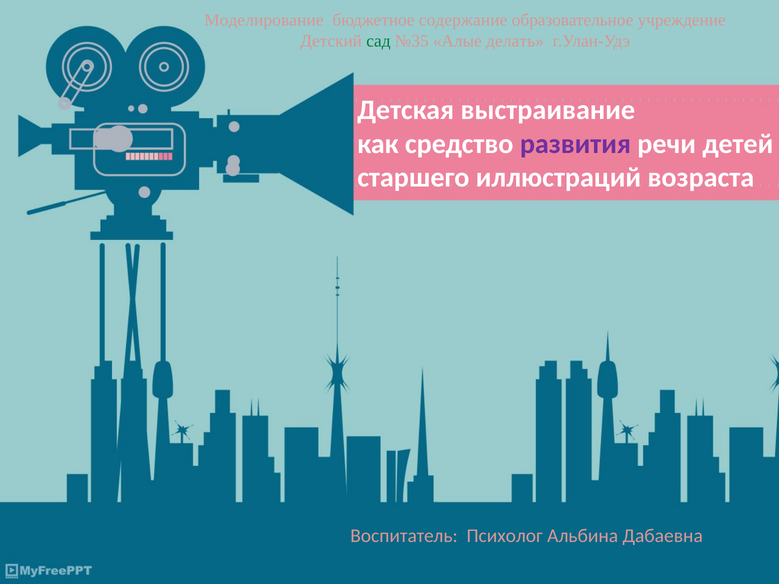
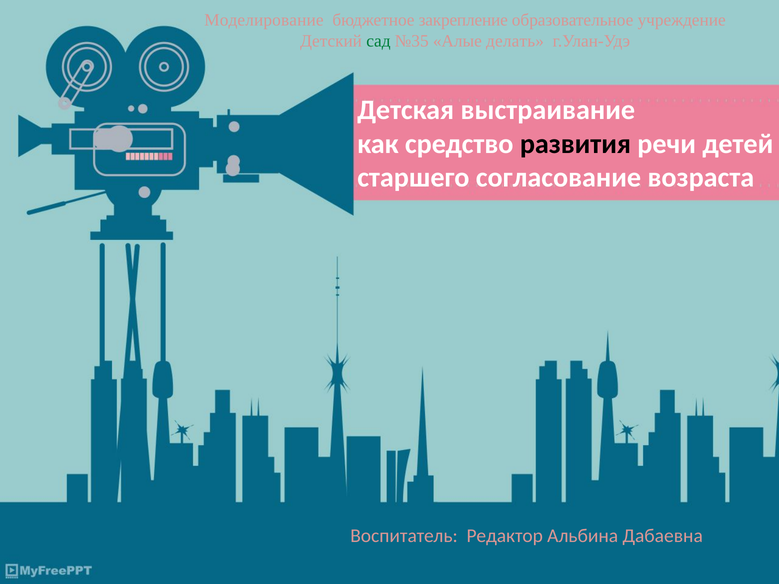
содержание: содержание -> закрепление (463, 20)
развития colour: purple -> black (575, 144)
иллюстраций: иллюстраций -> согласование (558, 178)
Психолог: Психолог -> Редактор (505, 536)
